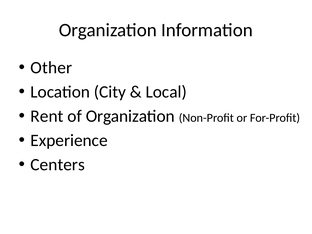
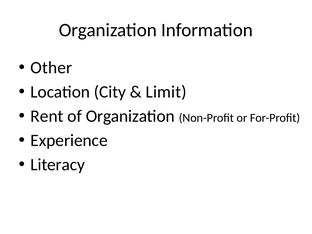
Local: Local -> Limit (166, 92)
Centers: Centers -> Literacy (58, 165)
